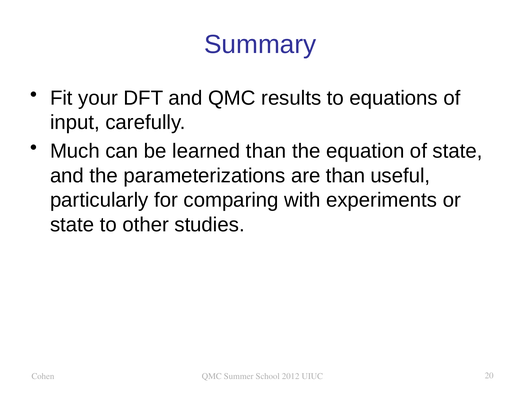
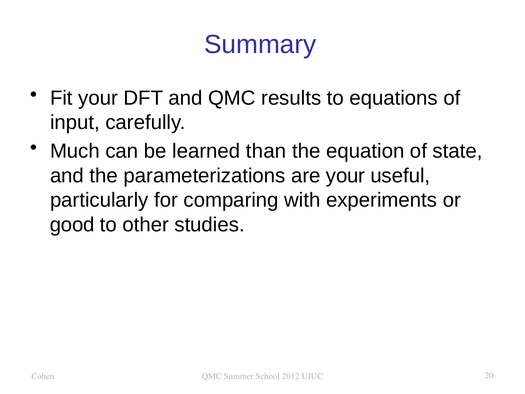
are than: than -> your (346, 176)
state: state -> good (72, 225)
